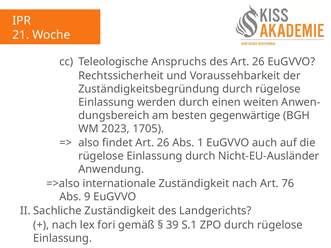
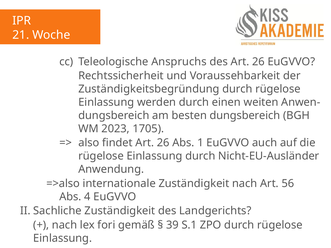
besten gegenwärtige: gegenwärtige -> dungsbereich (245, 116)
76: 76 -> 56 (288, 184)
9: 9 -> 4 (87, 197)
